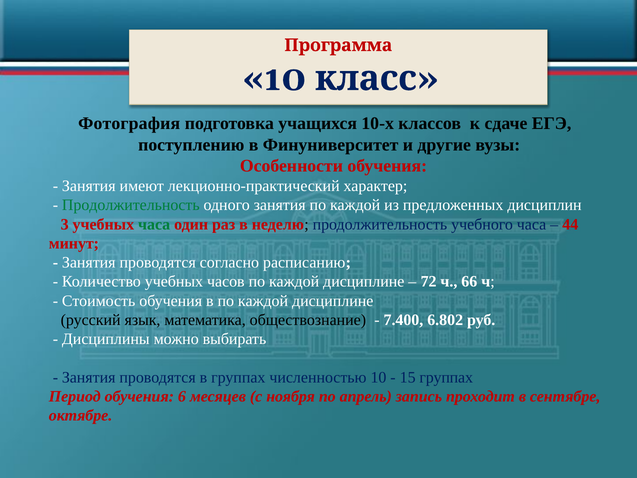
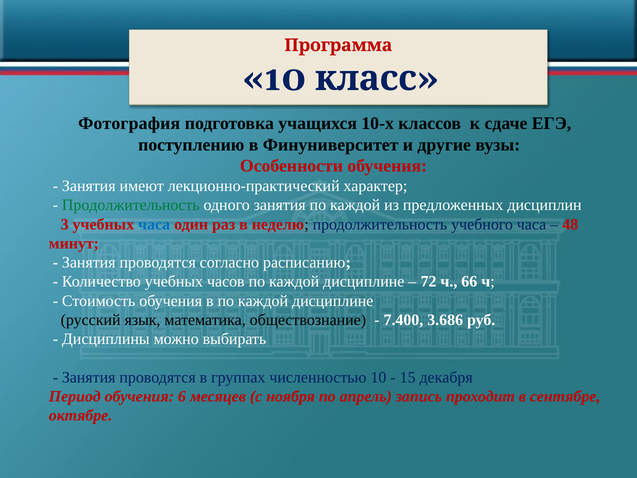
часа colour: green -> blue (154, 224)
44: 44 -> 48 (570, 224)
6.802: 6.802 -> 3.686 (445, 320)
15 группах: группах -> декабря (446, 377)
